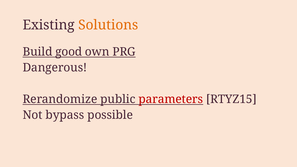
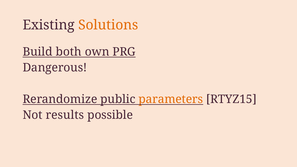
good: good -> both (69, 52)
parameters colour: red -> orange (171, 99)
bypass: bypass -> results (65, 115)
